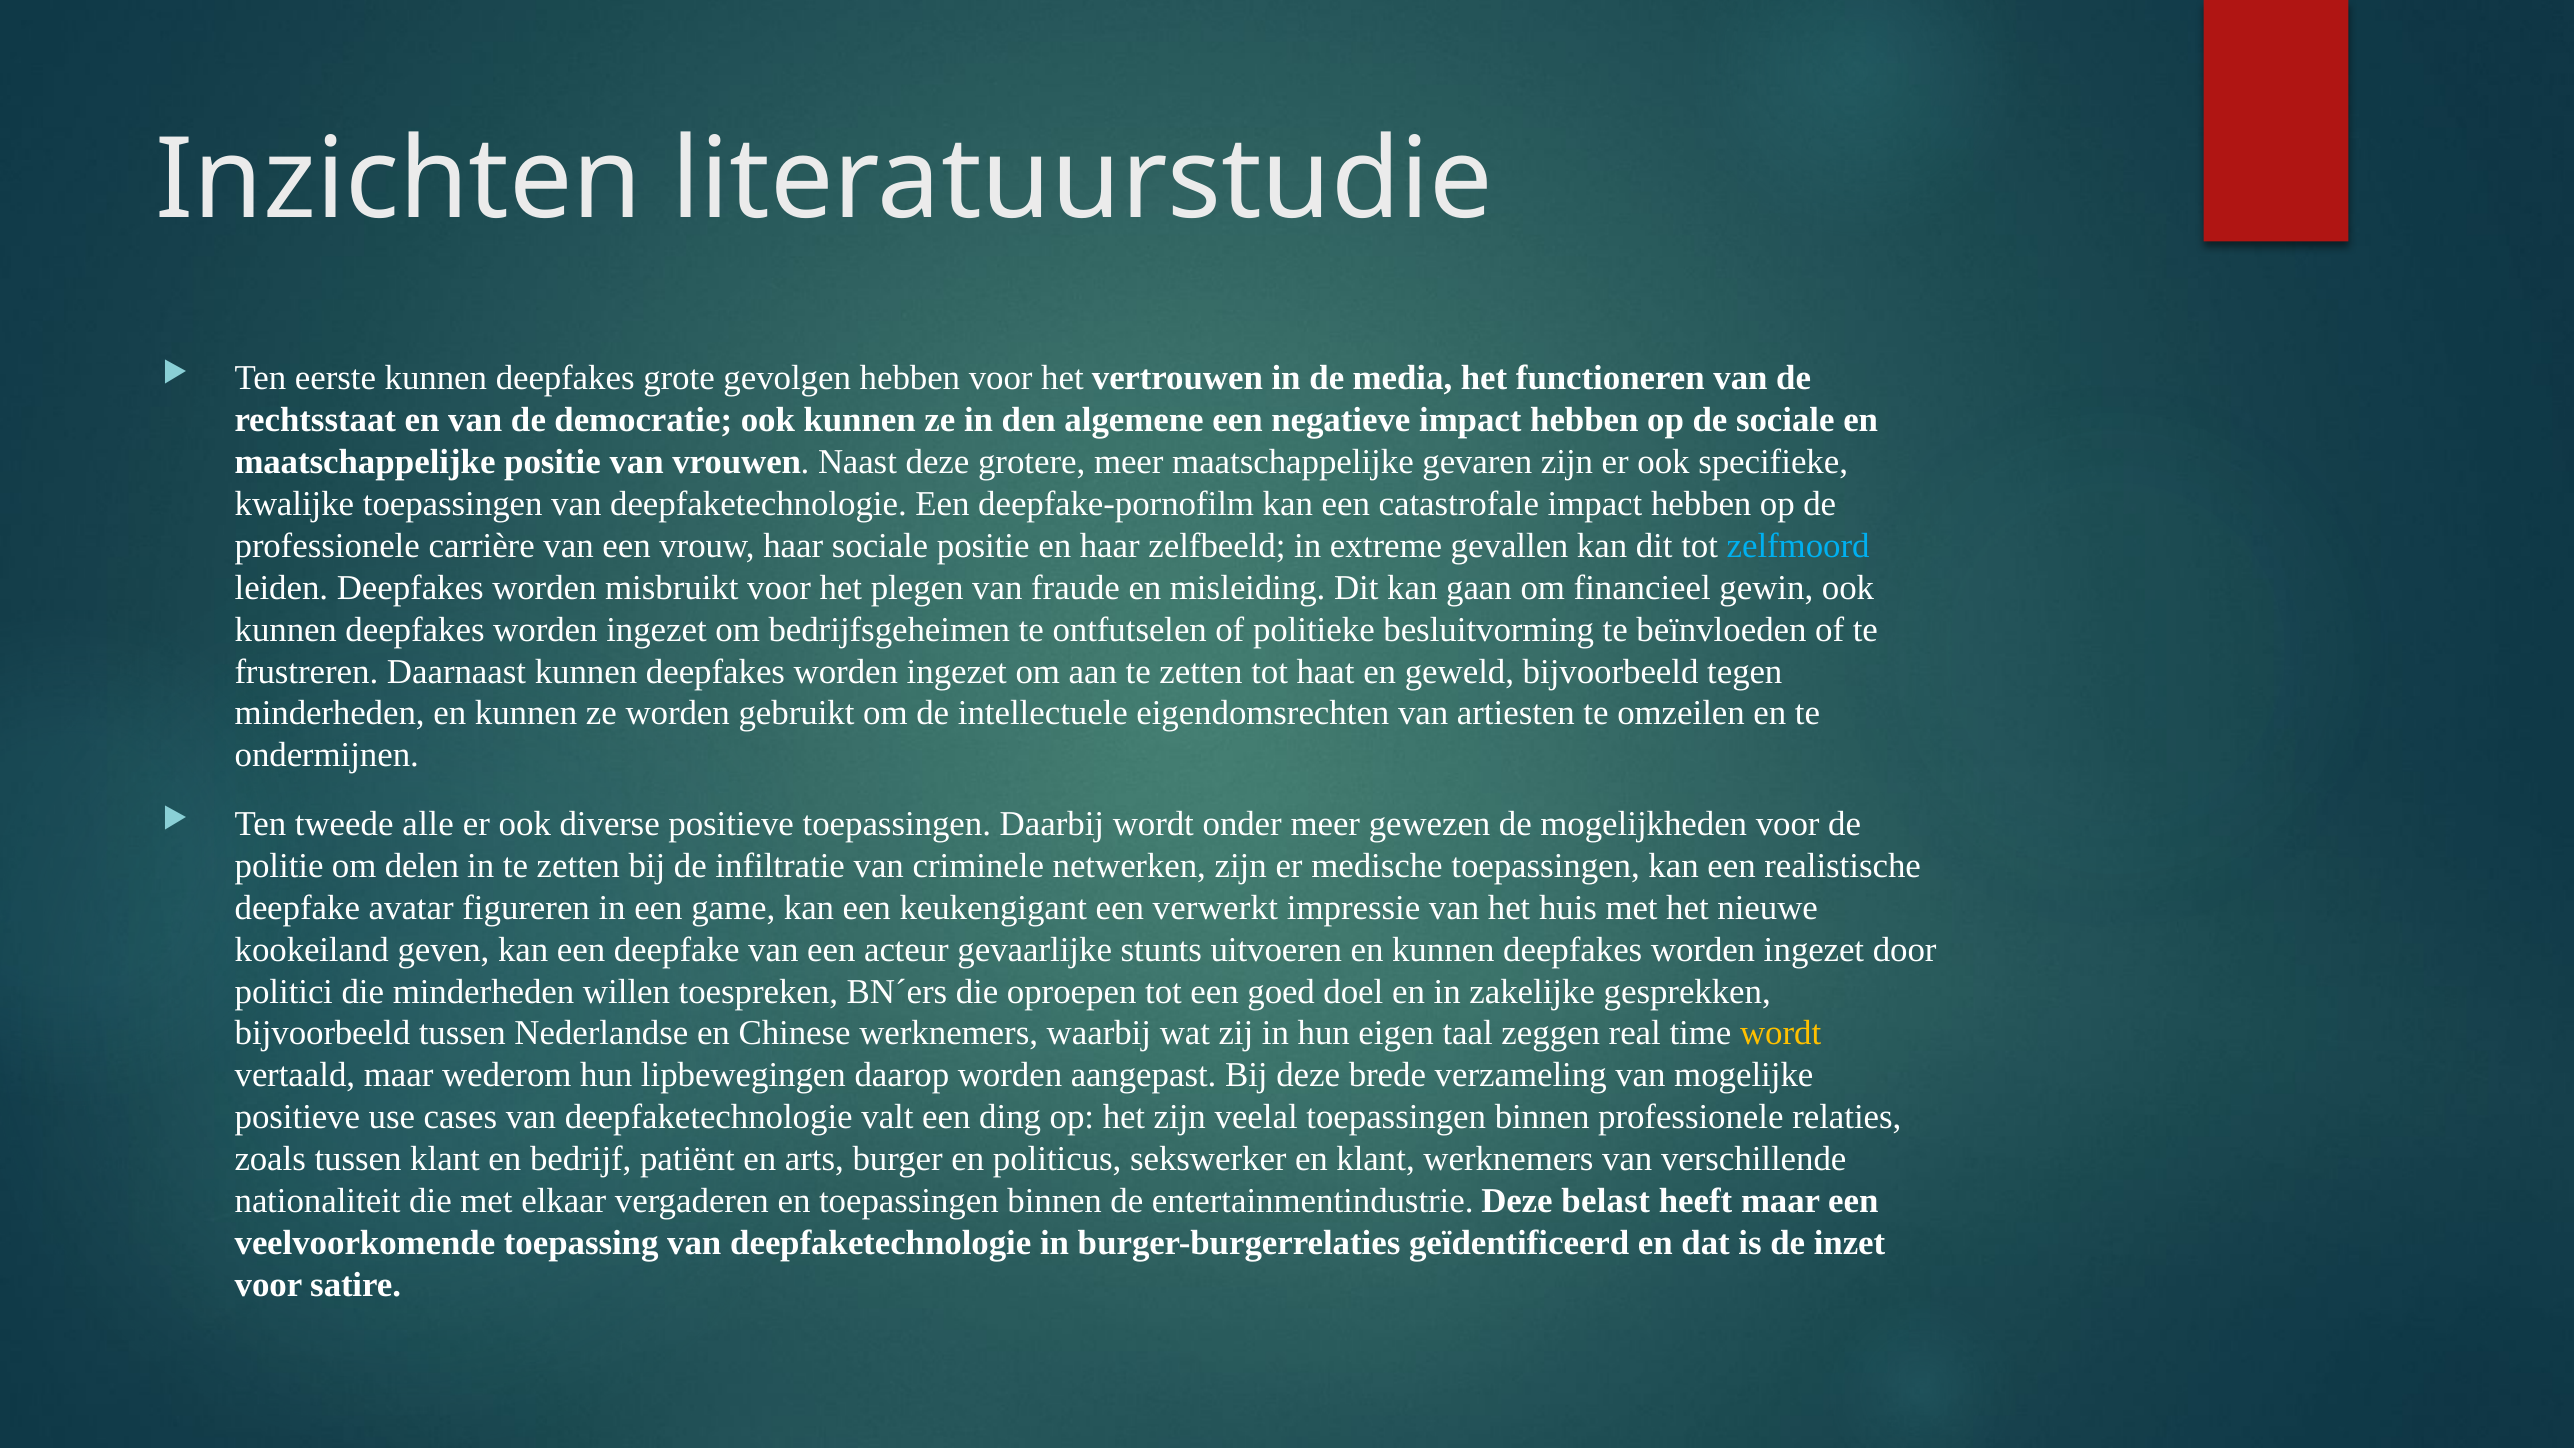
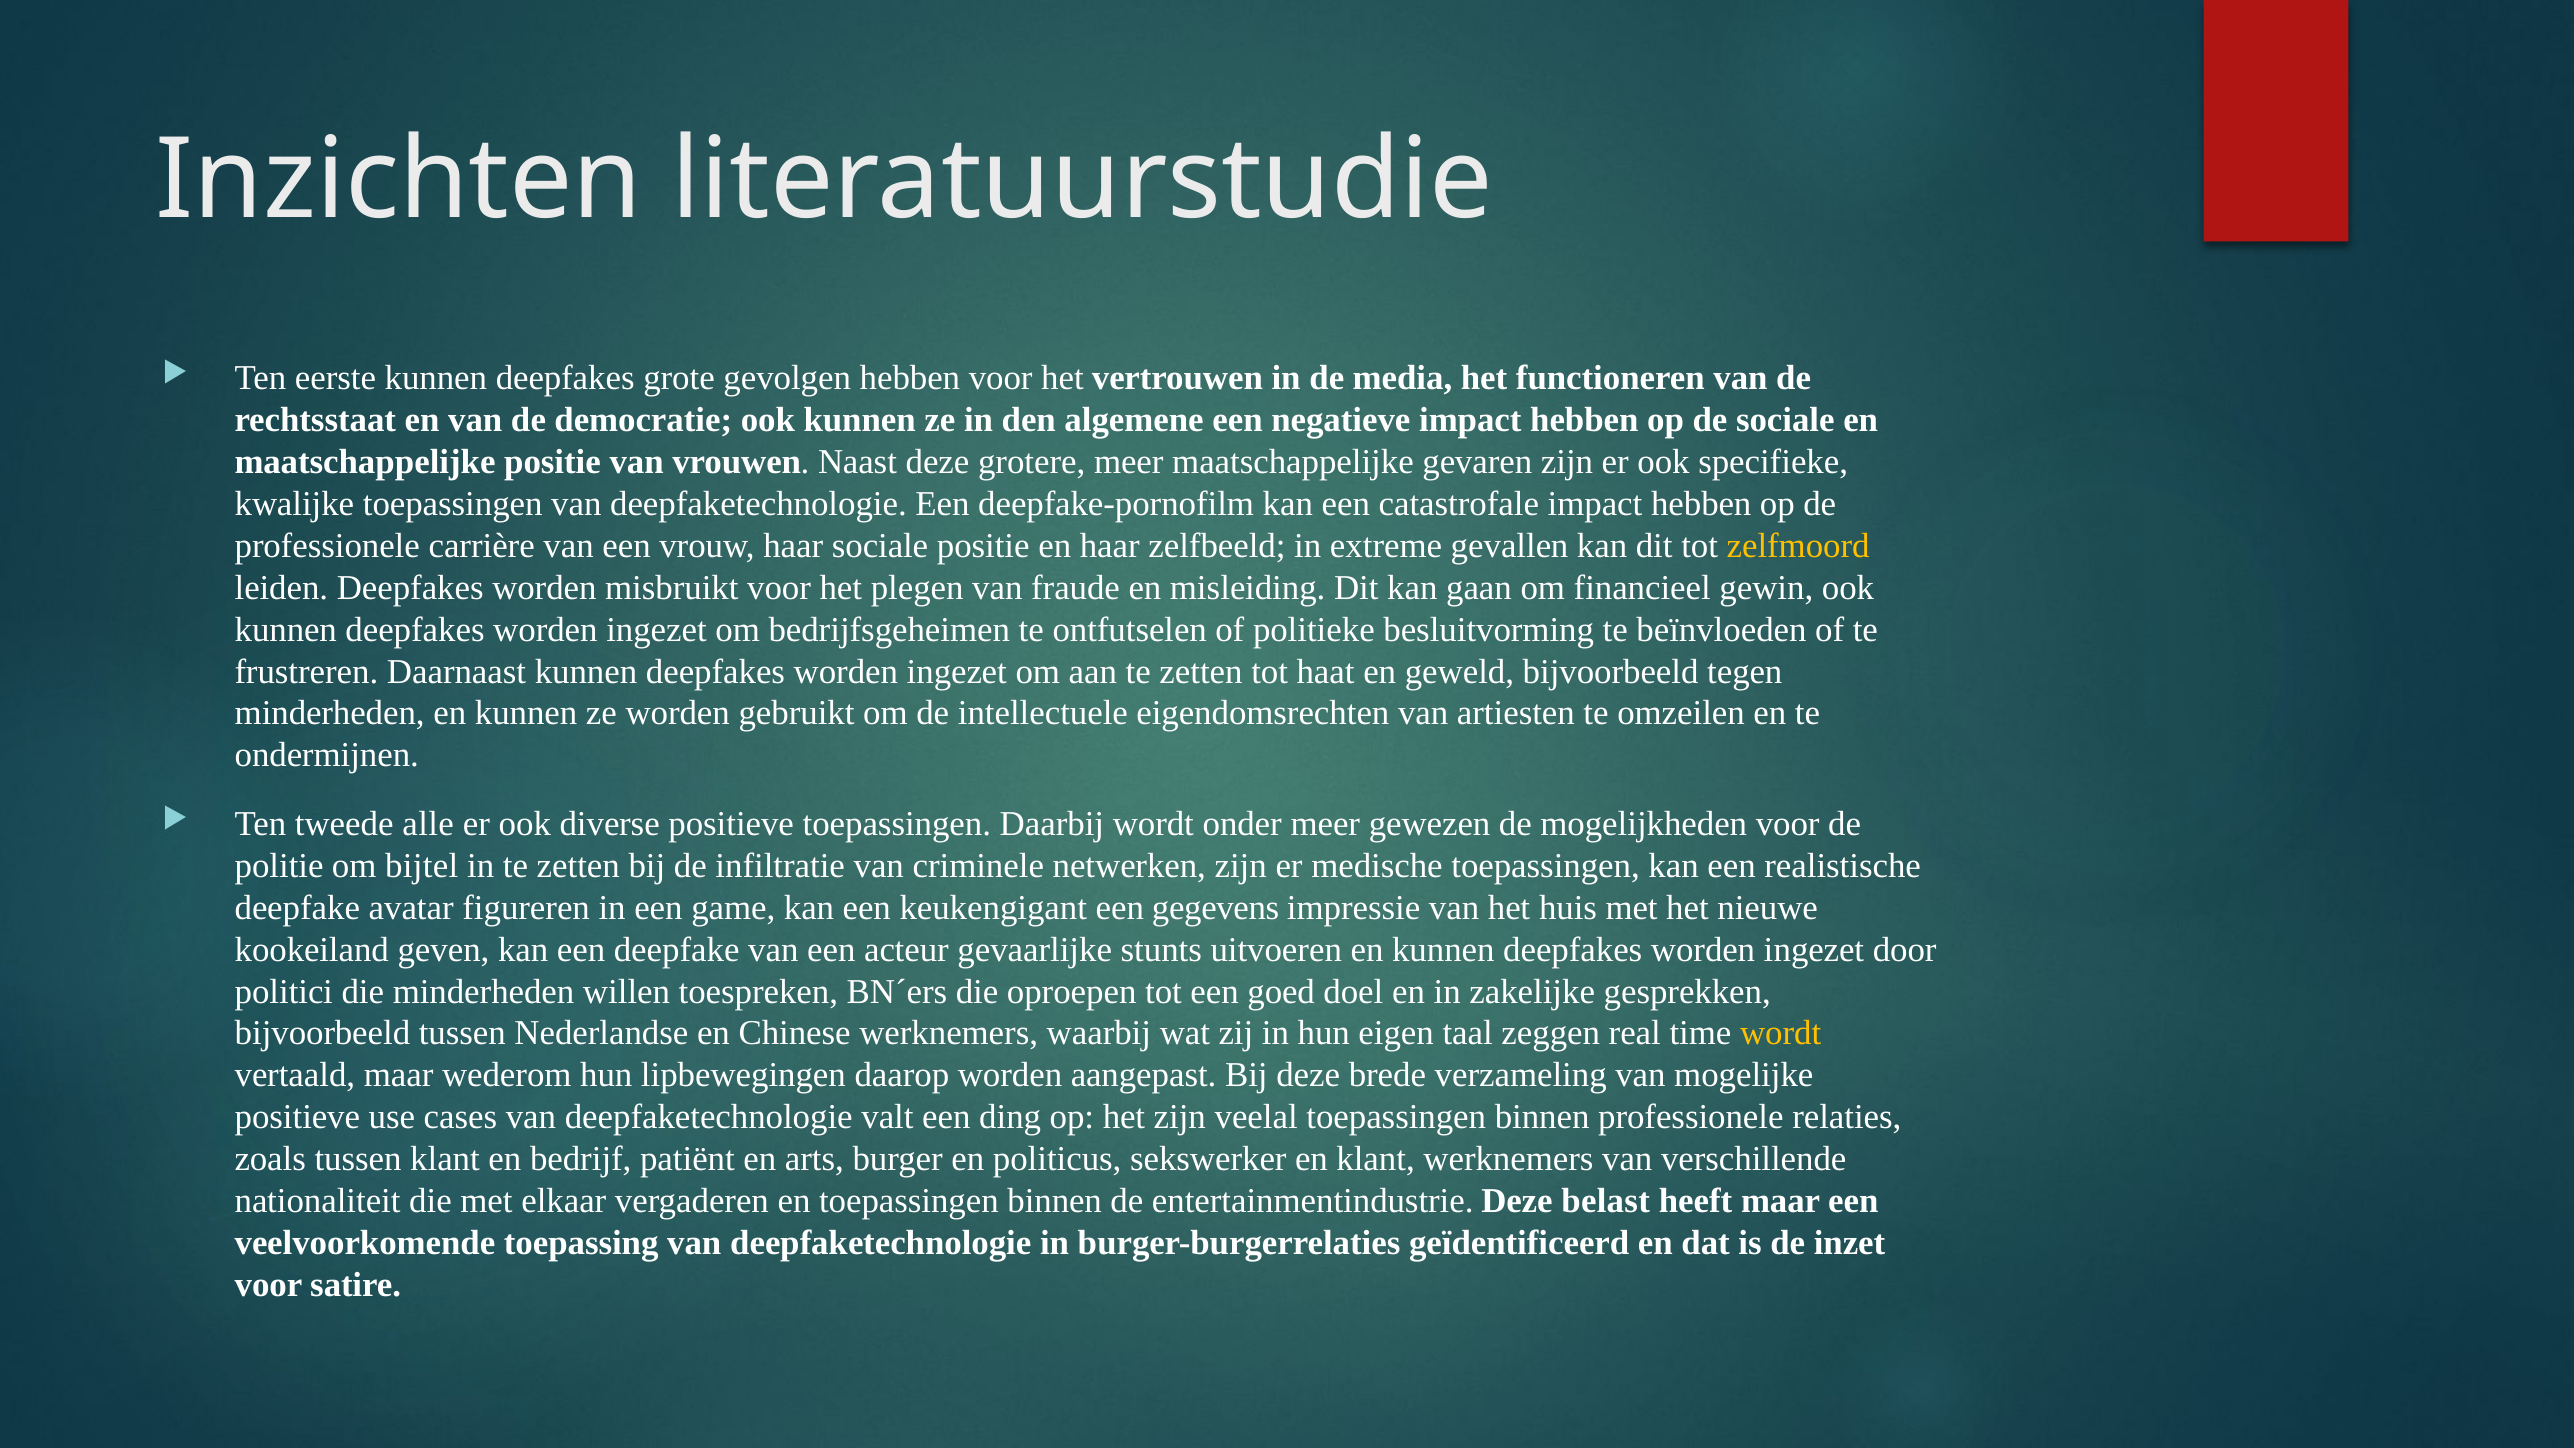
zelfmoord colour: light blue -> yellow (1798, 546)
delen: delen -> bijtel (422, 866)
verwerkt: verwerkt -> gegevens (1216, 908)
